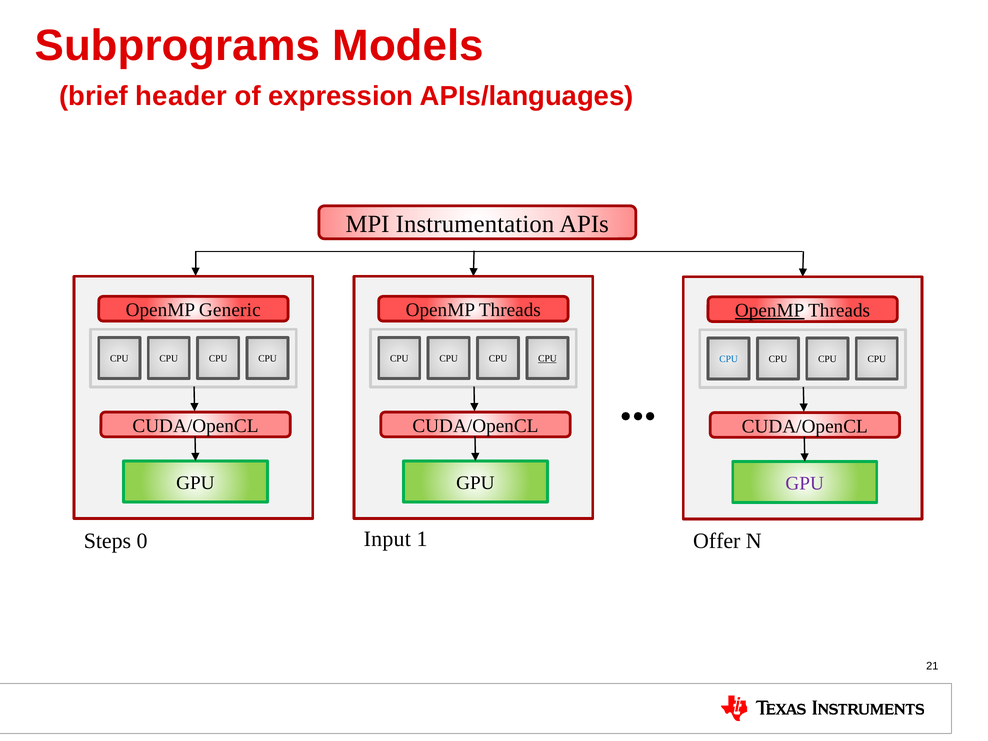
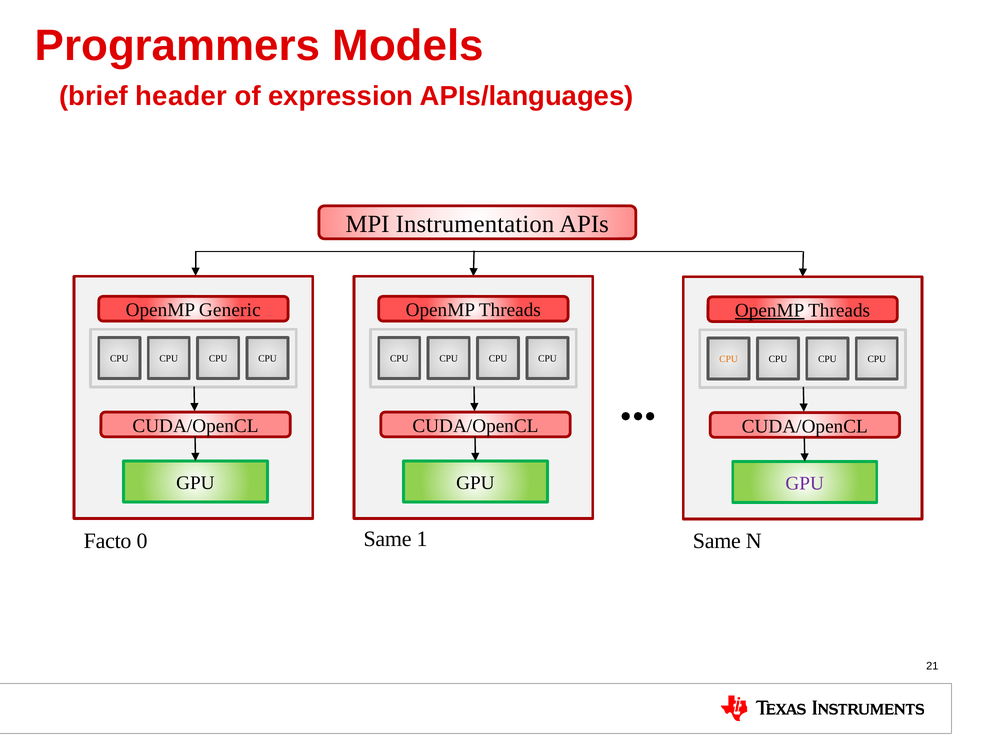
Subprograms: Subprograms -> Programmers (178, 46)
CPU underline: present -> none (547, 359)
CPU colour: blue -> orange (729, 359)
Input: Input -> Same (388, 539)
Steps: Steps -> Facto (108, 541)
Offer: Offer -> Same (717, 541)
